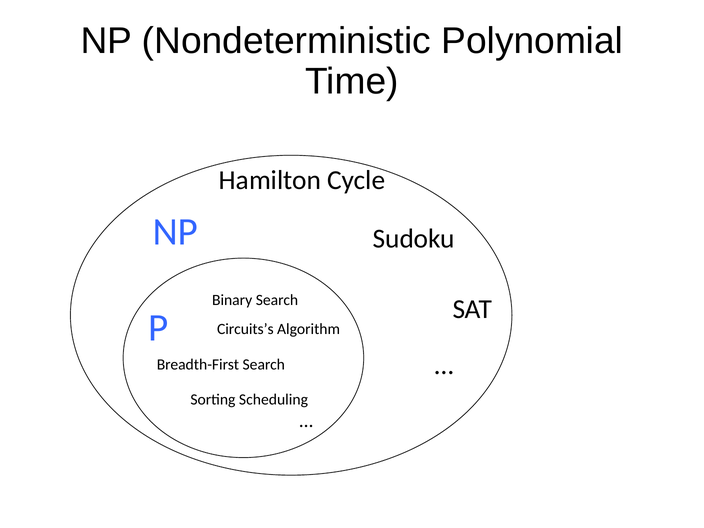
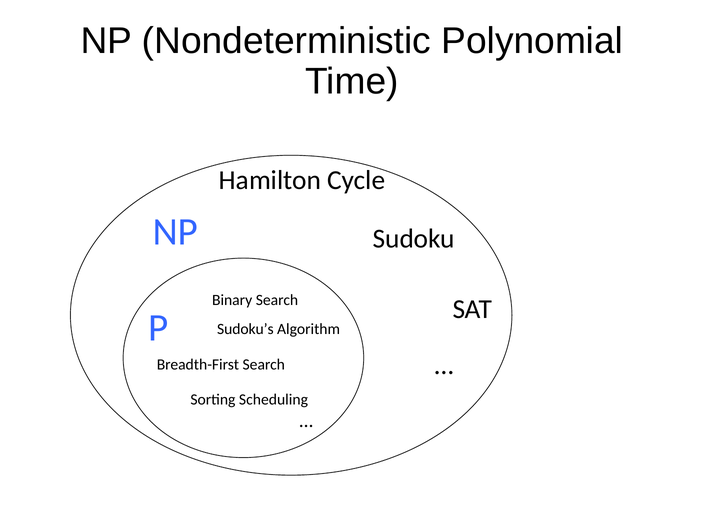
Circuits’s: Circuits’s -> Sudoku’s (245, 329)
